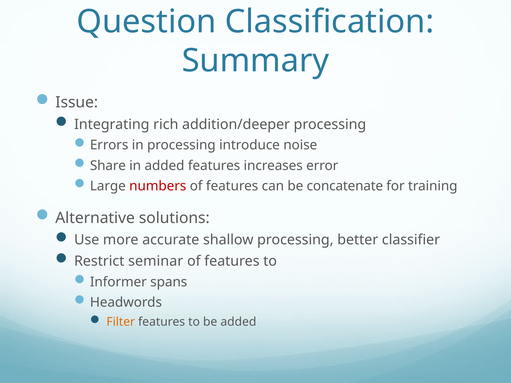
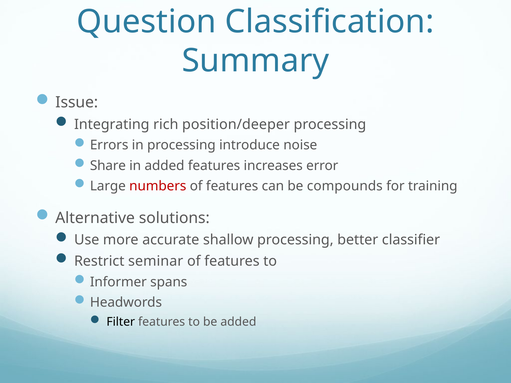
addition/deeper: addition/deeper -> position/deeper (236, 124)
concatenate: concatenate -> compounds (345, 186)
Filter colour: orange -> black (121, 322)
